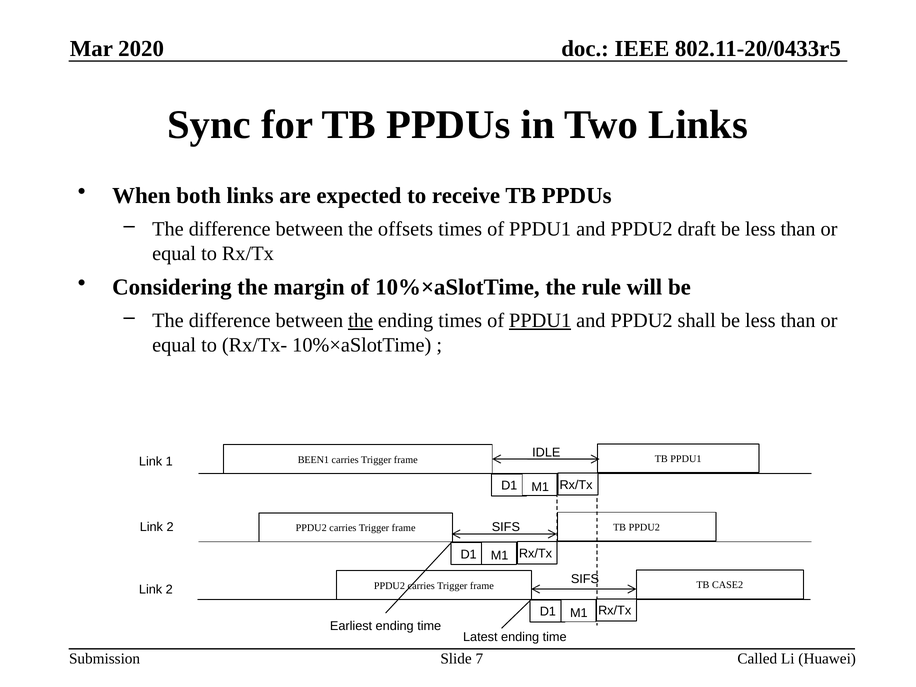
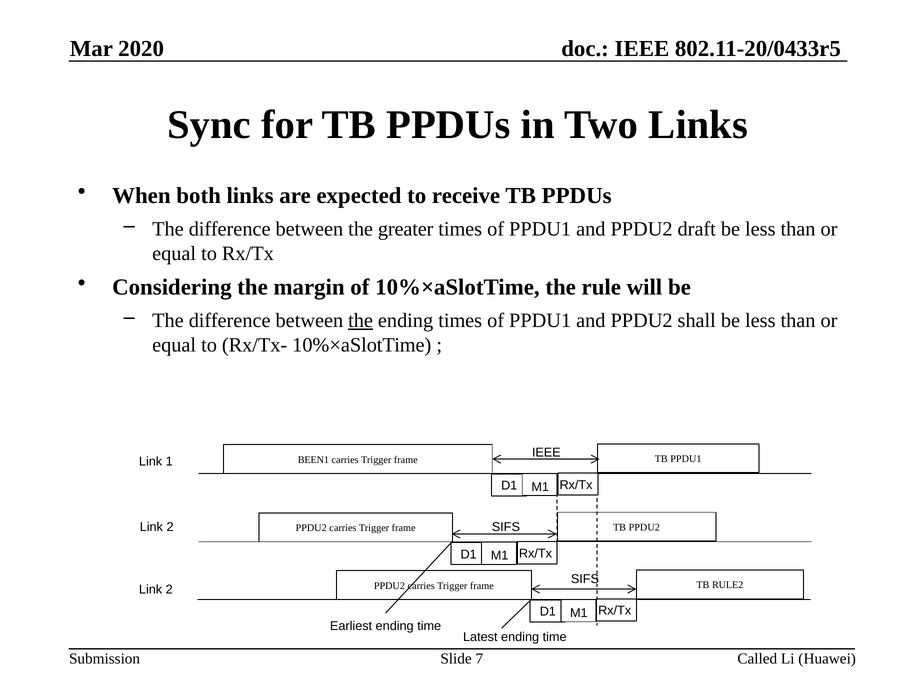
offsets: offsets -> greater (406, 229)
PPDU1 underline: present -> none (540, 321)
IDLE: IDLE -> IEEE (546, 453)
CASE2: CASE2 -> RULE2 (728, 585)
